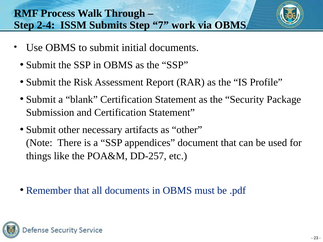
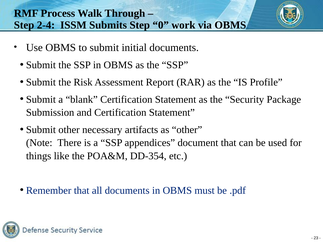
7: 7 -> 0 (161, 25)
DD-257: DD-257 -> DD-354 (148, 156)
